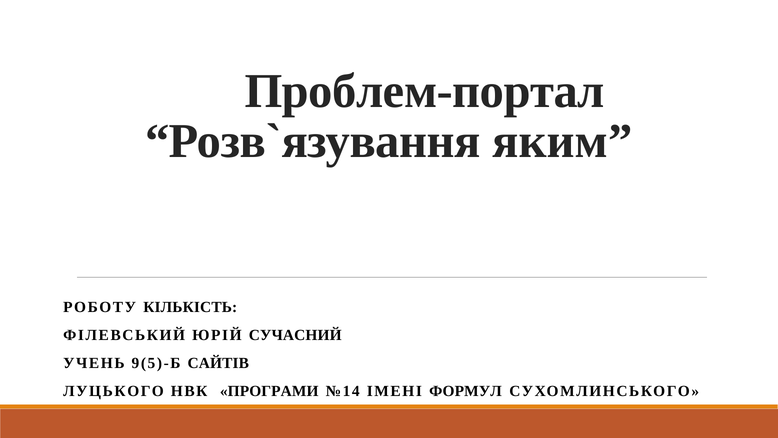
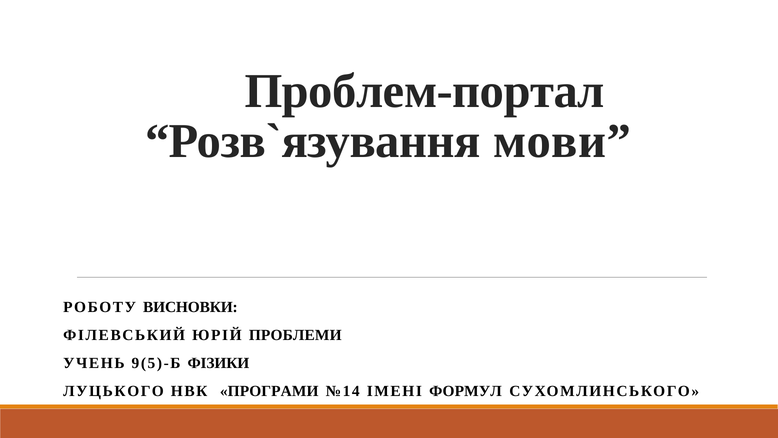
яким: яким -> мови (562, 141)
КІЛЬКІСТЬ: КІЛЬКІСТЬ -> ВИСНОВКИ (190, 307)
СУЧАСНИЙ: СУЧАСНИЙ -> ПРОБЛЕМИ (295, 335)
САЙТІВ: САЙТІВ -> ФІЗИКИ (218, 363)
